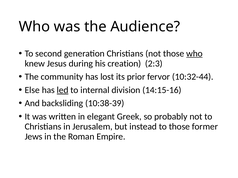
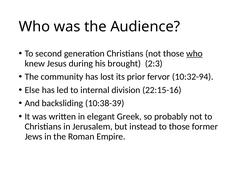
creation: creation -> brought (124, 64)
10:32-44: 10:32-44 -> 10:32-94 (193, 77)
led underline: present -> none (63, 90)
14:15-16: 14:15-16 -> 22:15-16 (162, 90)
